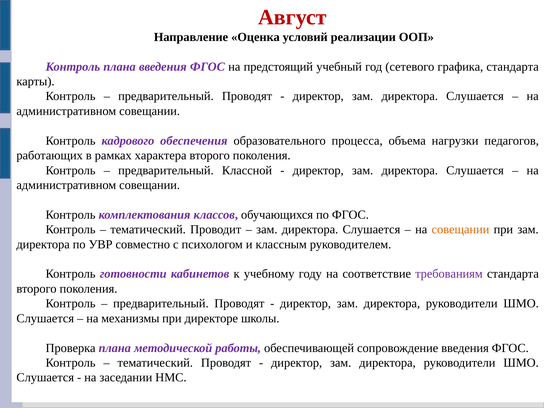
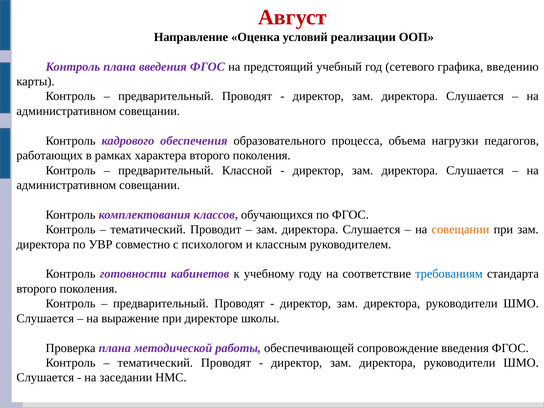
графика стандарта: стандарта -> введению (513, 67)
требованиям colour: purple -> blue (449, 274)
механизмы: механизмы -> выражение (130, 318)
